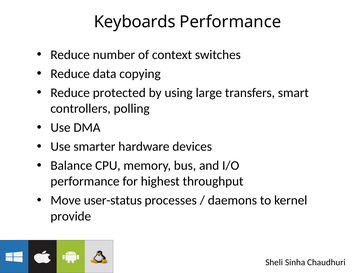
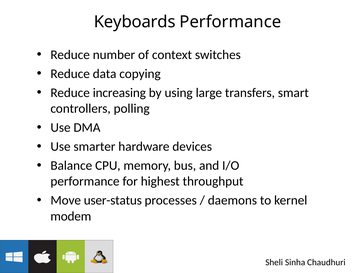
protected: protected -> increasing (119, 93)
provide: provide -> modem (71, 216)
